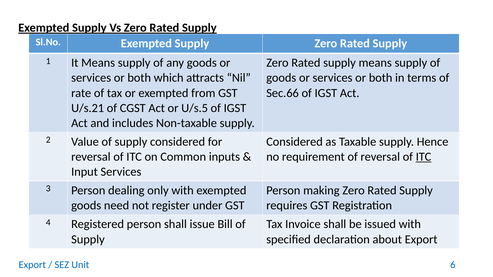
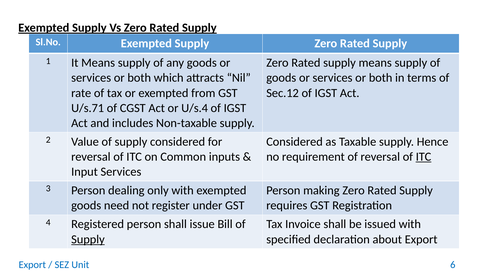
Sec.66: Sec.66 -> Sec.12 (283, 93)
U/s.21: U/s.21 -> U/s.71 (88, 108)
U/s.5: U/s.5 -> U/s.4 (195, 108)
Supply underline: none -> present (88, 240)
